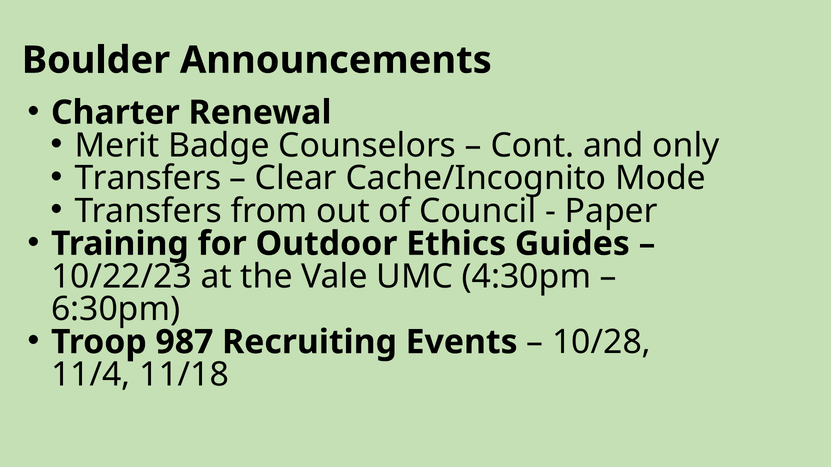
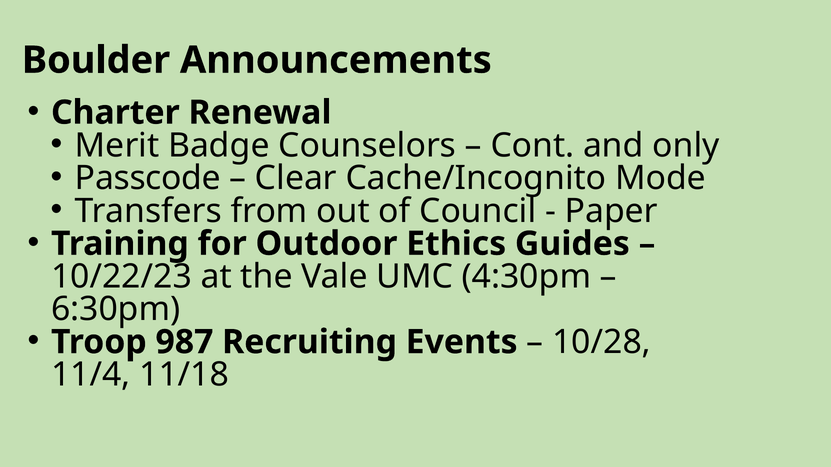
Transfers: Transfers -> Passcode (148, 178)
